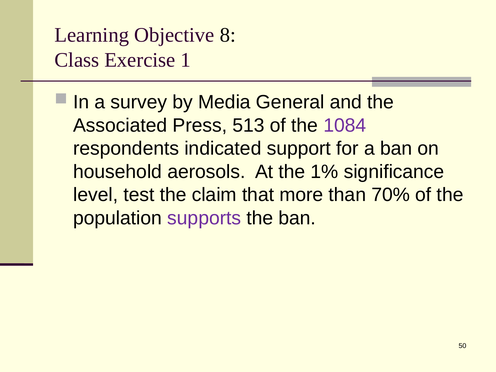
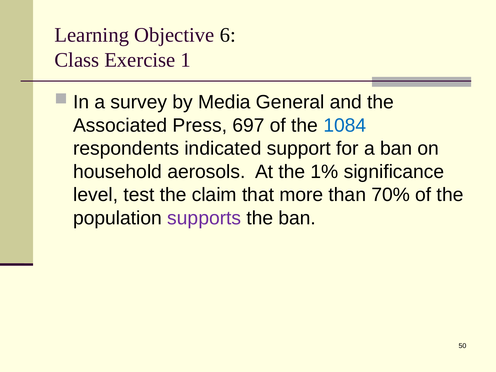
8: 8 -> 6 (228, 35)
513: 513 -> 697 (249, 125)
1084 colour: purple -> blue (345, 125)
